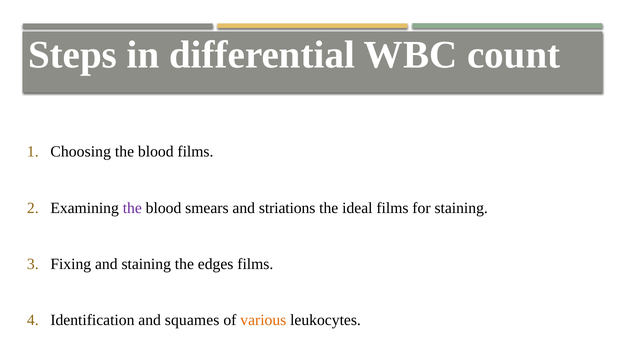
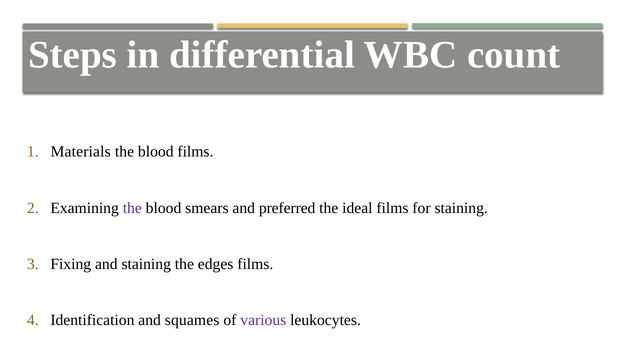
Choosing: Choosing -> Materials (81, 152)
striations: striations -> preferred (287, 208)
various colour: orange -> purple (263, 321)
